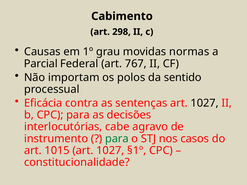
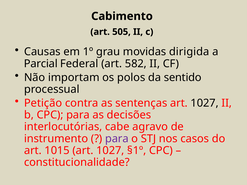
298: 298 -> 505 (121, 32)
normas: normas -> dirigida (189, 52)
767: 767 -> 582 (136, 64)
Eficácia: Eficácia -> Petição (43, 103)
para colour: green -> purple (117, 139)
